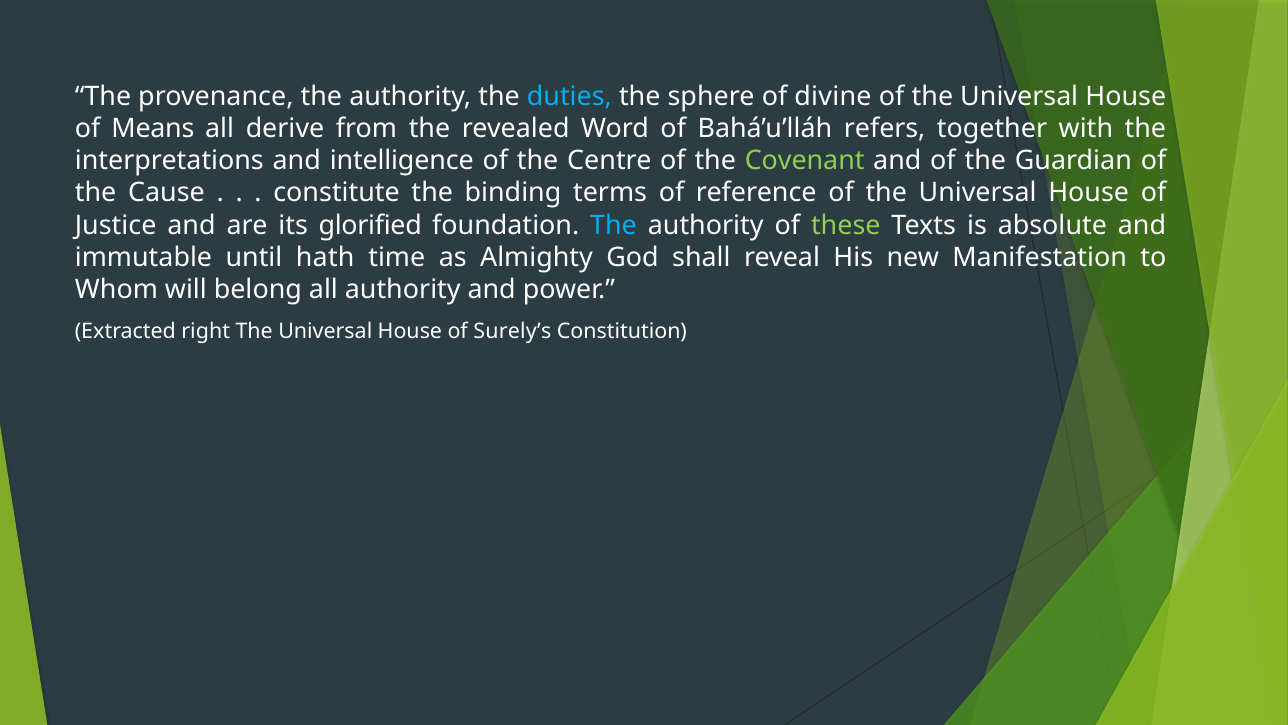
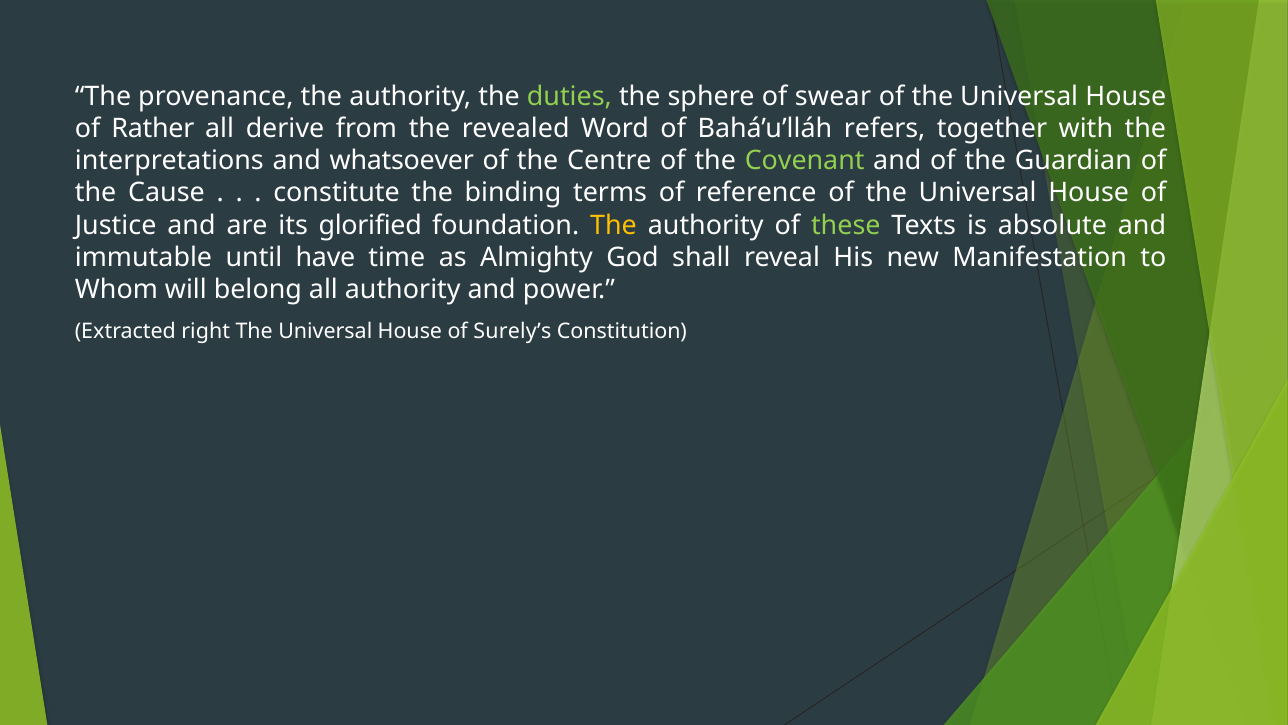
duties colour: light blue -> light green (569, 96)
divine: divine -> swear (833, 96)
Means: Means -> Rather (153, 129)
intelligence: intelligence -> whatsoever (402, 161)
The colour: light blue -> yellow (613, 225)
hath: hath -> have (325, 257)
